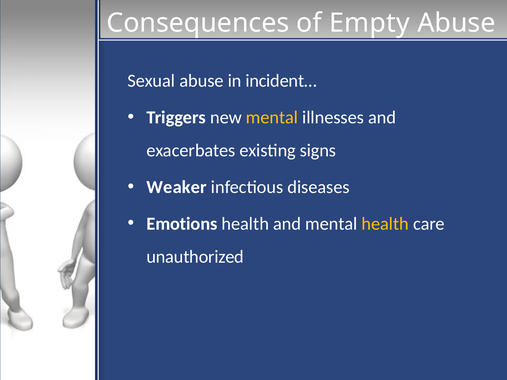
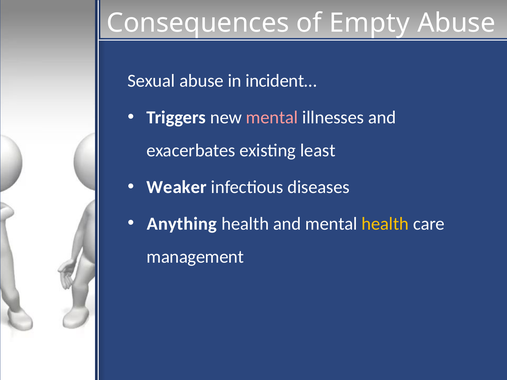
mental colour: yellow -> pink (272, 117)
signs: signs -> least (318, 150)
Emotions: Emotions -> Anything (182, 224)
unauthorized: unauthorized -> management (195, 257)
